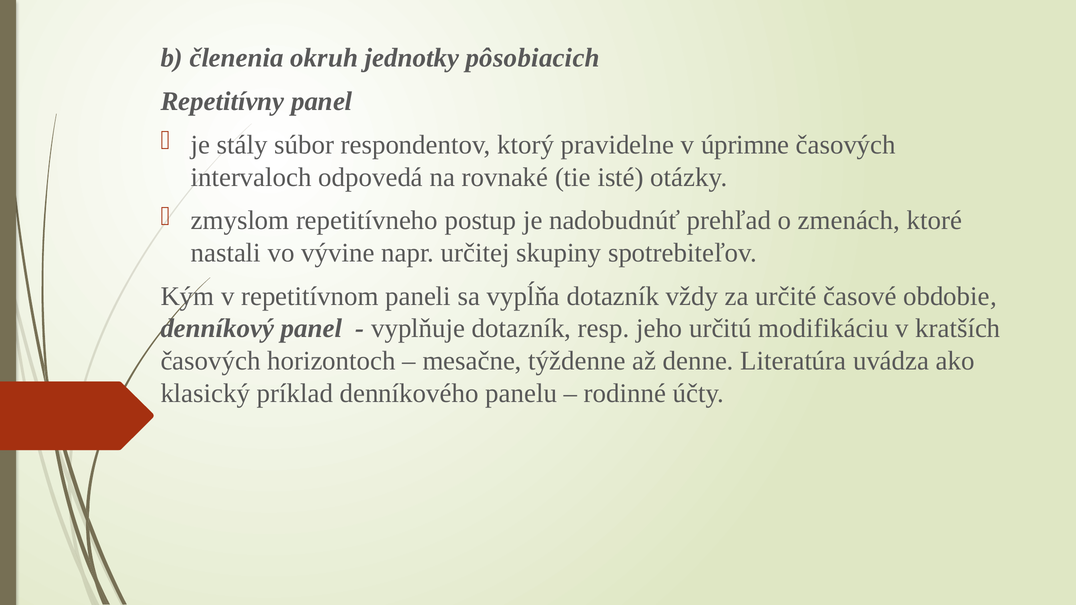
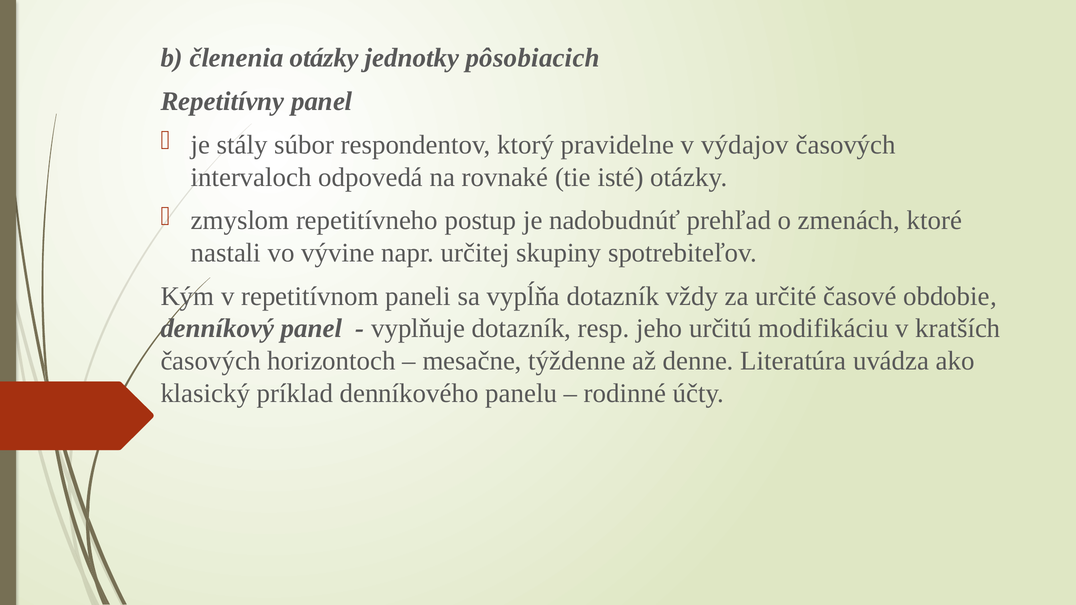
členenia okruh: okruh -> otázky (324, 58)
úprimne: úprimne -> výdajov (745, 145)
